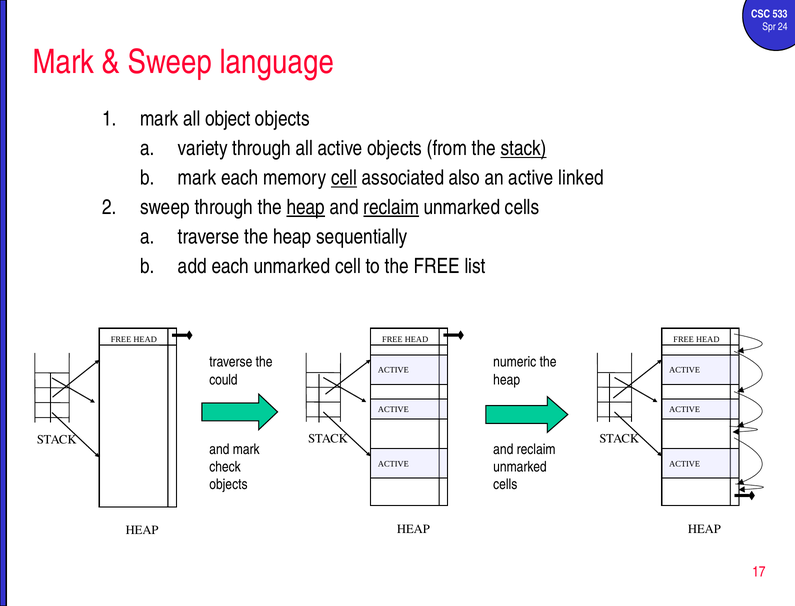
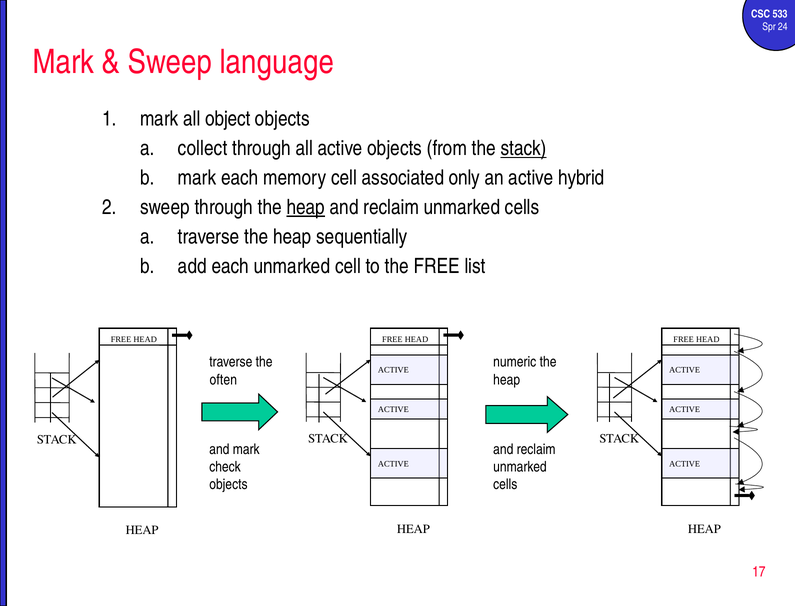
variety: variety -> collect (203, 148)
cell underline: present -> none (344, 178)
also: also -> only (464, 178)
linked: linked -> hybrid (581, 178)
reclaim underline: present -> none (391, 207)
could: could -> often (223, 380)
